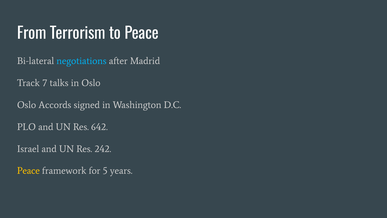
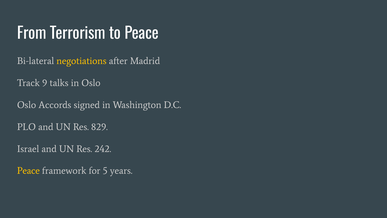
negotiations colour: light blue -> yellow (82, 61)
7: 7 -> 9 (45, 83)
642: 642 -> 829 (99, 127)
